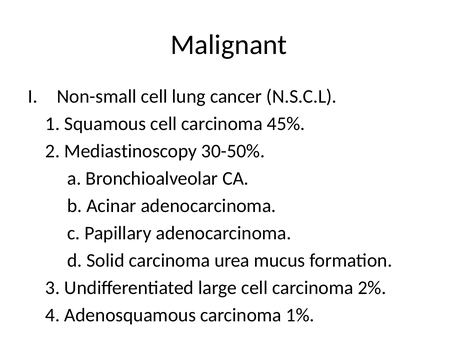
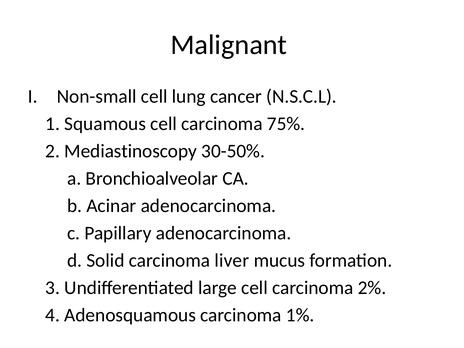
45%: 45% -> 75% (286, 124)
urea: urea -> liver (232, 260)
